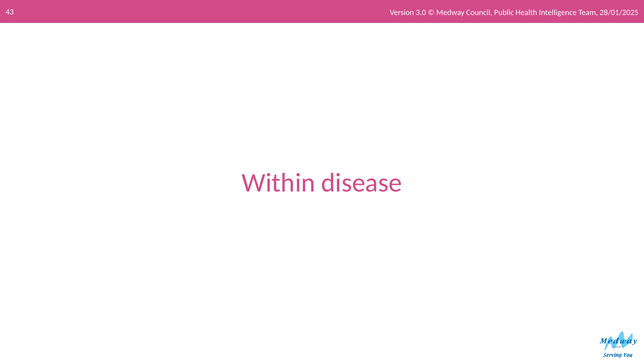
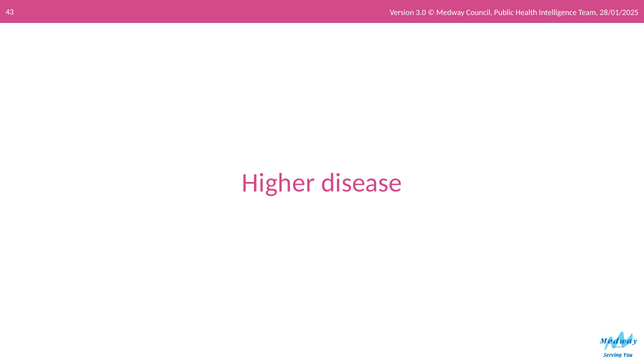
Within: Within -> Higher (278, 183)
